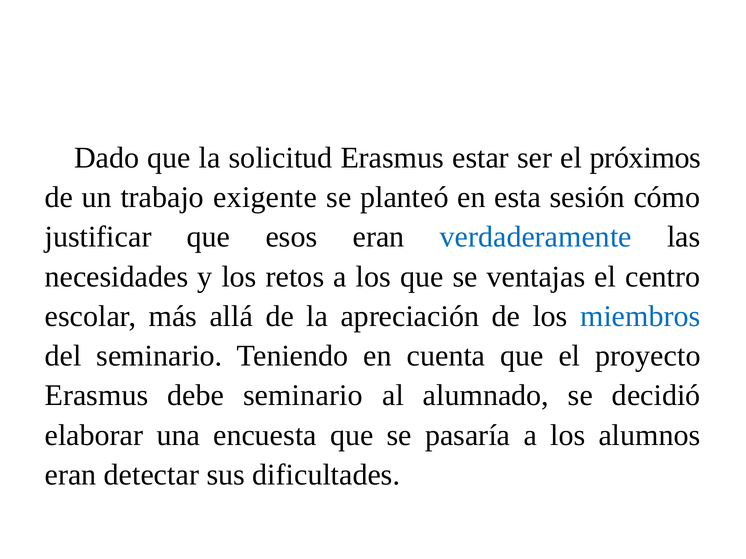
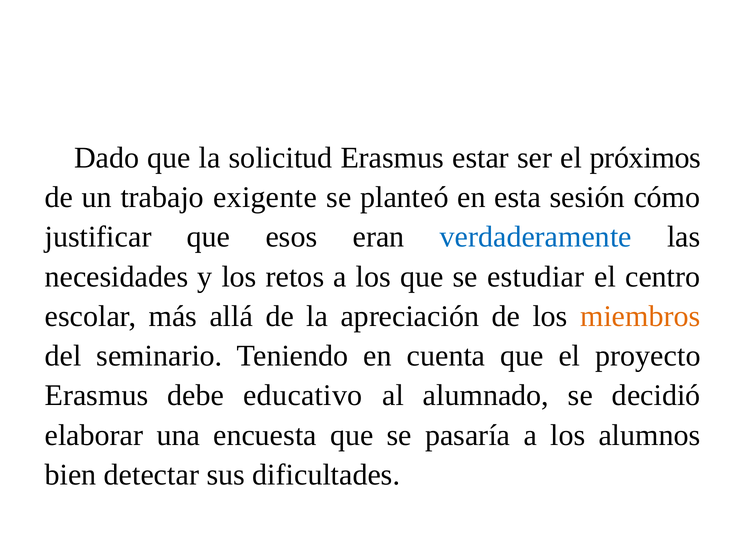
ventajas: ventajas -> estudiar (536, 277)
miembros colour: blue -> orange (640, 317)
debe seminario: seminario -> educativo (303, 396)
eran: eran -> bien (71, 475)
